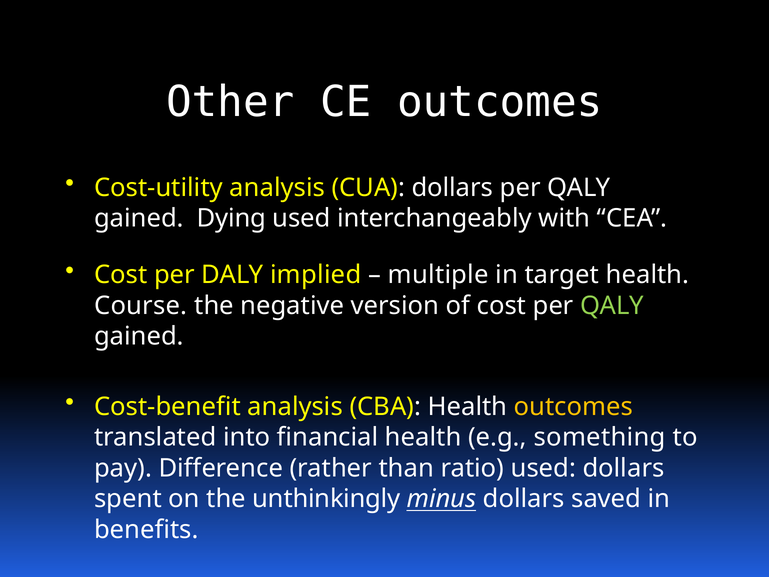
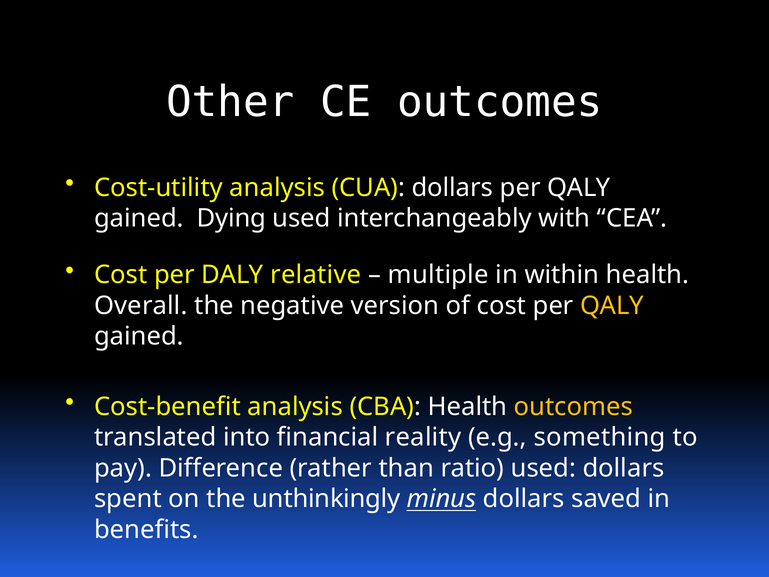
implied: implied -> relative (316, 275)
target: target -> within (562, 275)
Course: Course -> Overall (141, 306)
QALY colour: light green -> yellow (612, 306)
financial health: health -> reality (423, 437)
